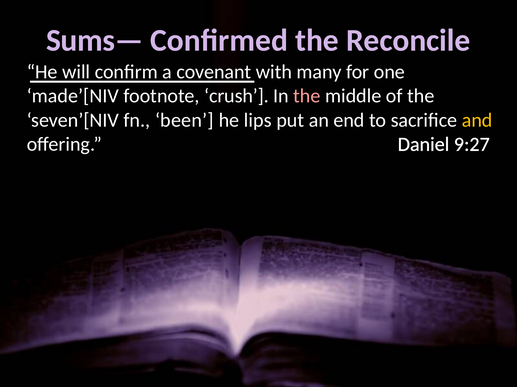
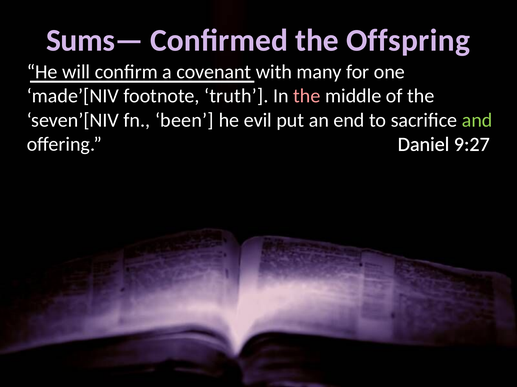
Reconcile: Reconcile -> Offspring (408, 40)
crush: crush -> truth (236, 96)
lips: lips -> evil (258, 120)
and colour: yellow -> light green (477, 120)
